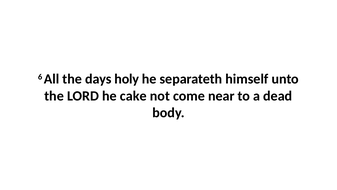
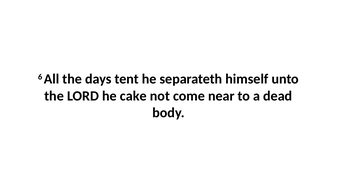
holy: holy -> tent (127, 79)
